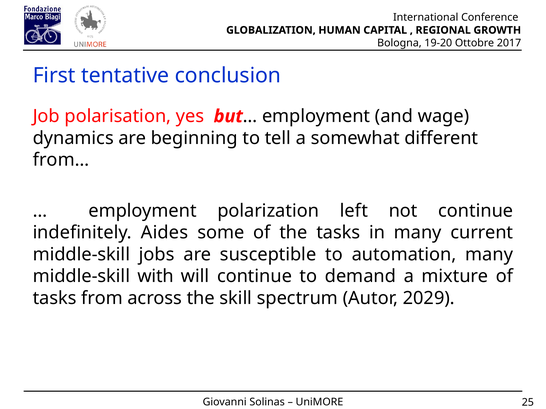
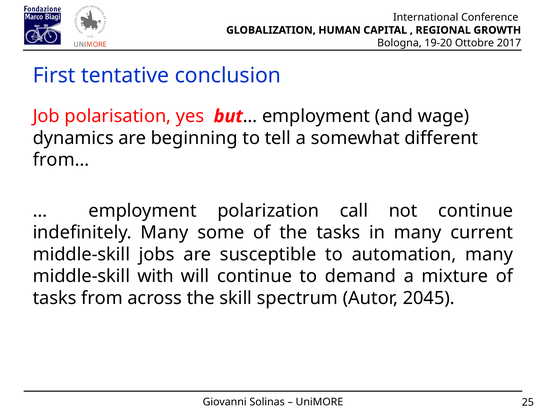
left: left -> call (354, 211)
indefinitely Aides: Aides -> Many (165, 233)
2029: 2029 -> 2045 (429, 298)
